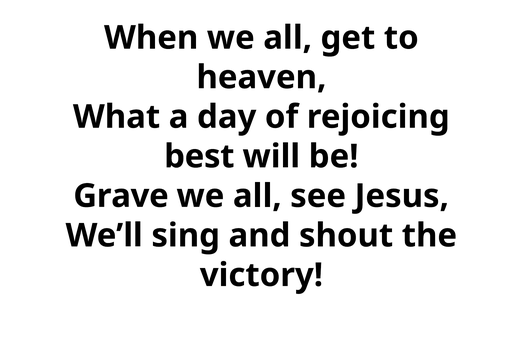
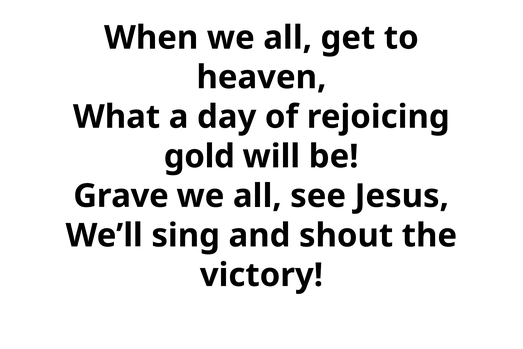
best: best -> gold (199, 156)
